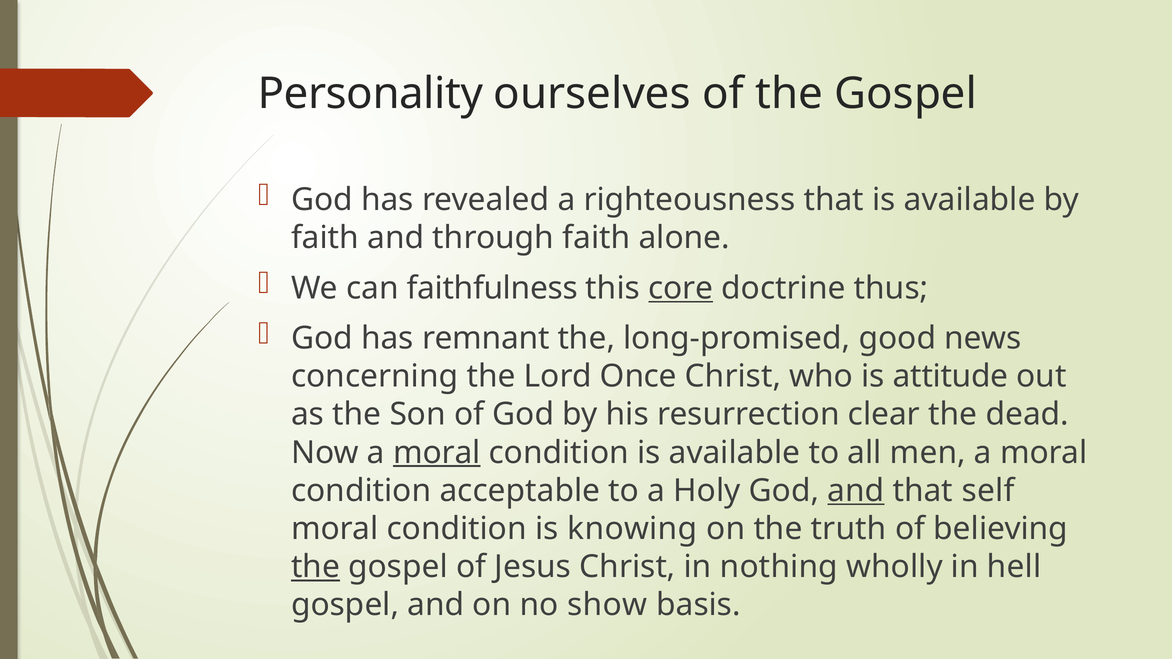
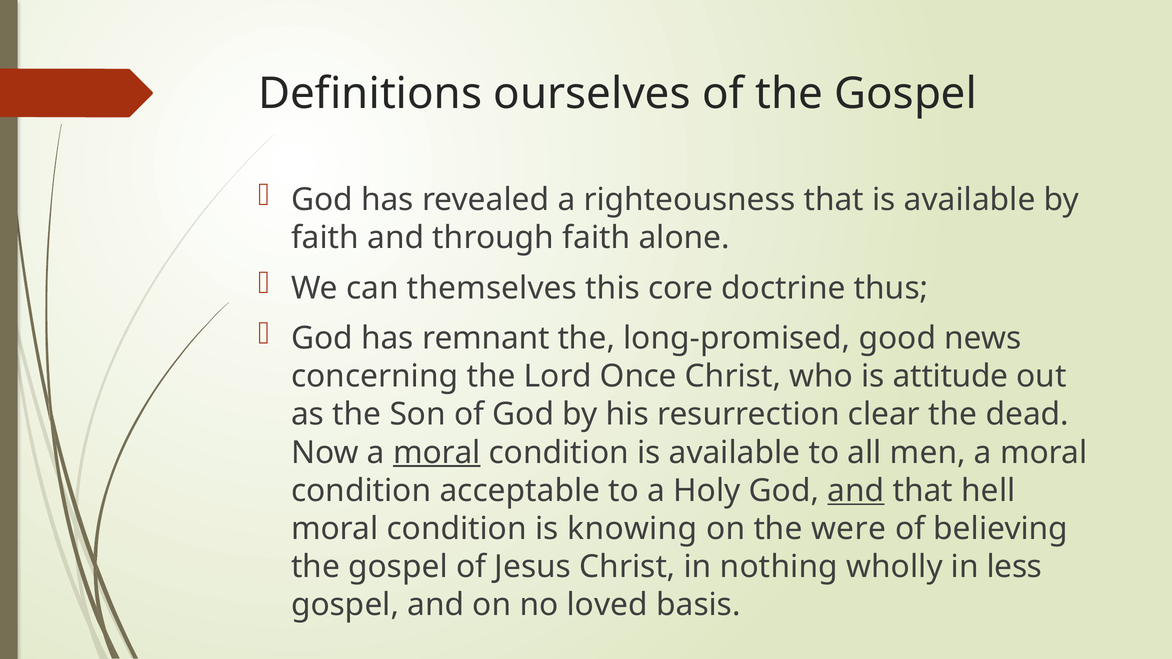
Personality: Personality -> Definitions (370, 94)
faithfulness: faithfulness -> themselves (492, 288)
core underline: present -> none (681, 288)
self: self -> hell (988, 491)
truth: truth -> were (849, 529)
the underline: present -> none (316, 567)
hell: hell -> less (1014, 567)
show: show -> loved (607, 605)
